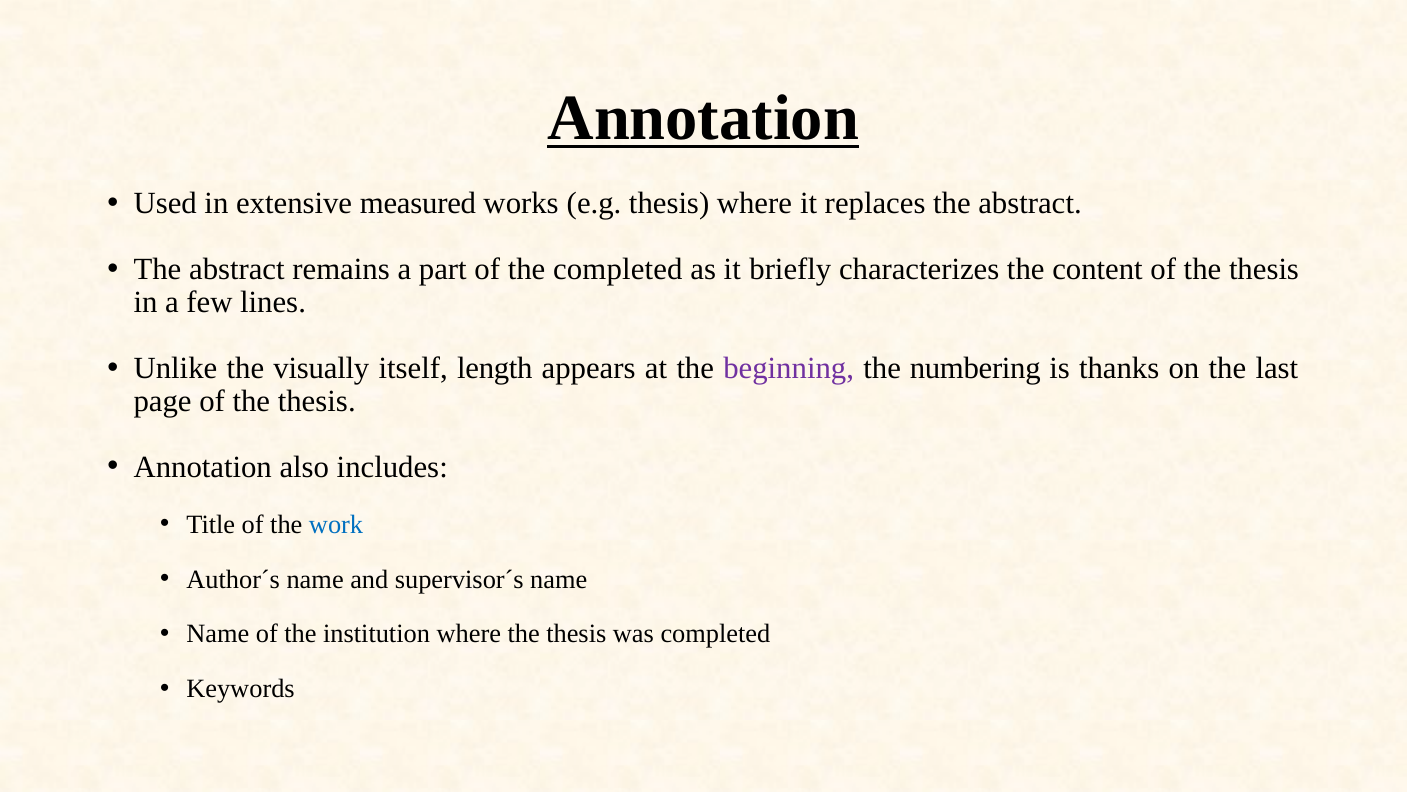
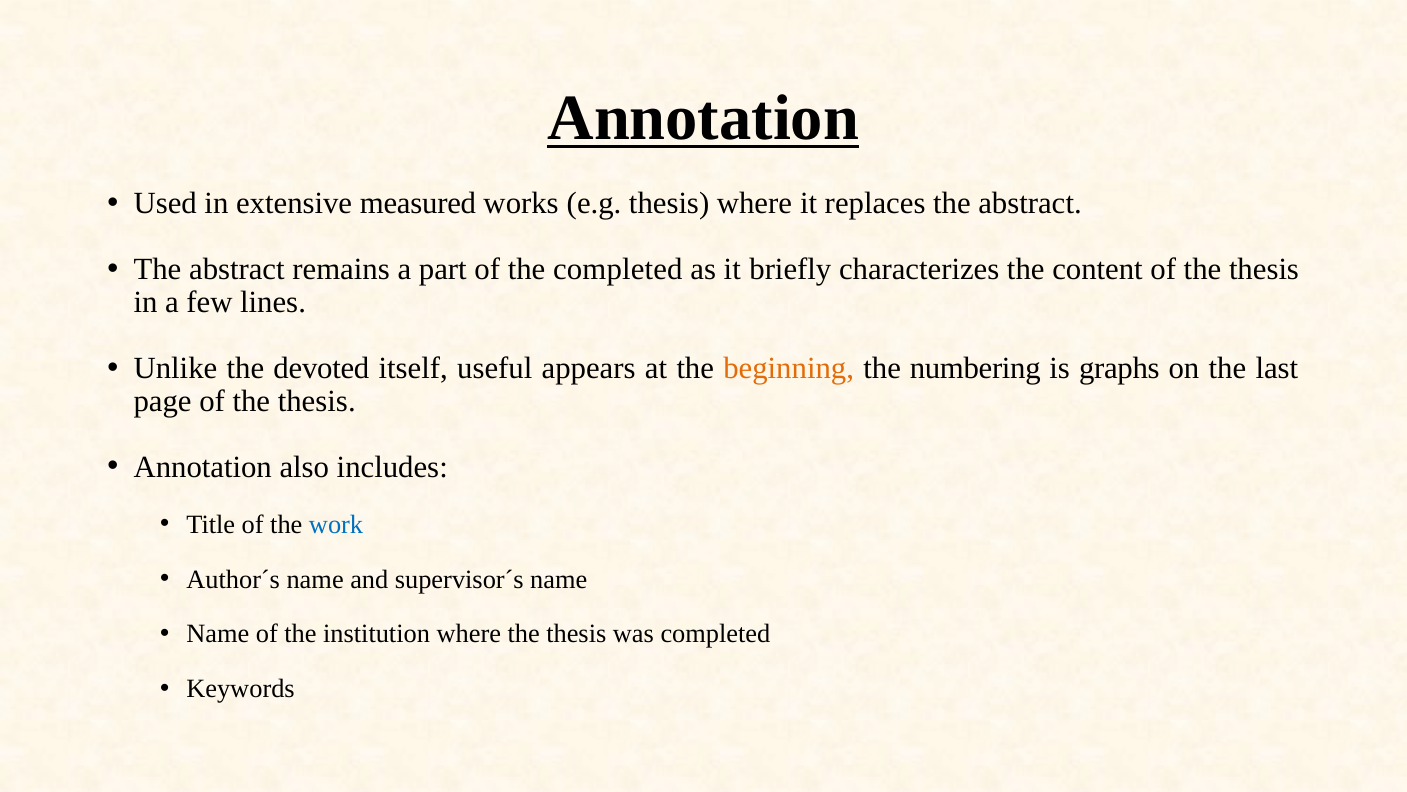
visually: visually -> devoted (321, 368)
length: length -> useful (495, 368)
beginning colour: purple -> orange (789, 368)
thanks: thanks -> graphs (1119, 368)
